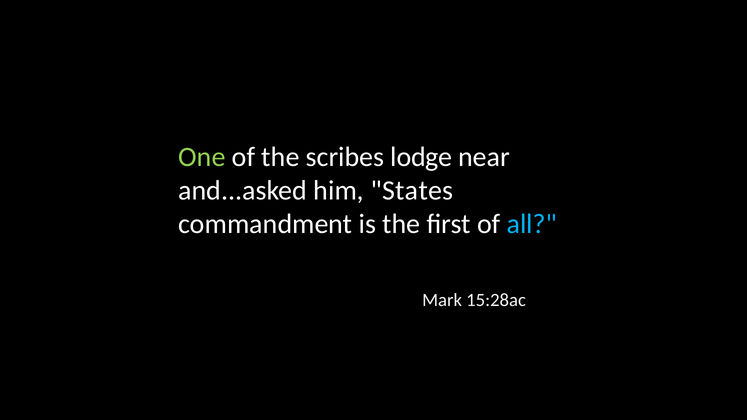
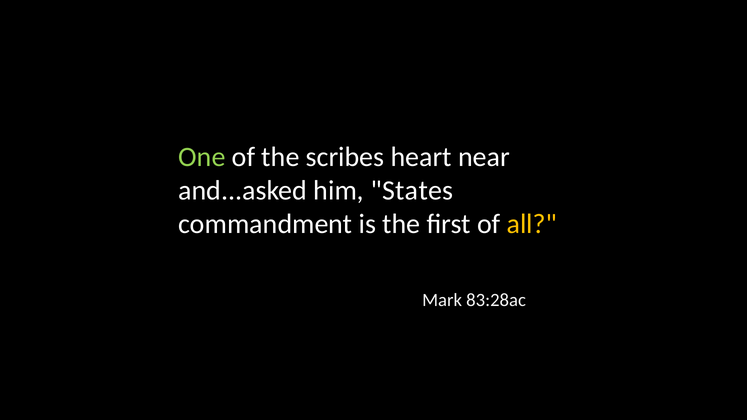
lodge: lodge -> heart (421, 157)
all colour: light blue -> yellow (532, 224)
15:28ac: 15:28ac -> 83:28ac (496, 300)
